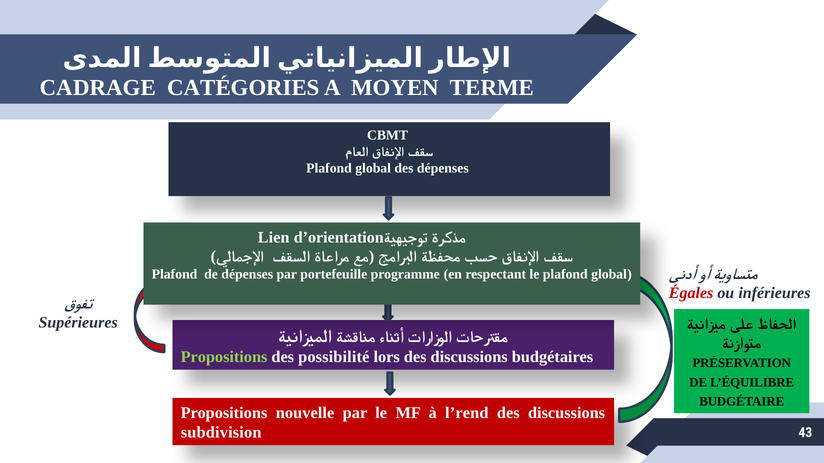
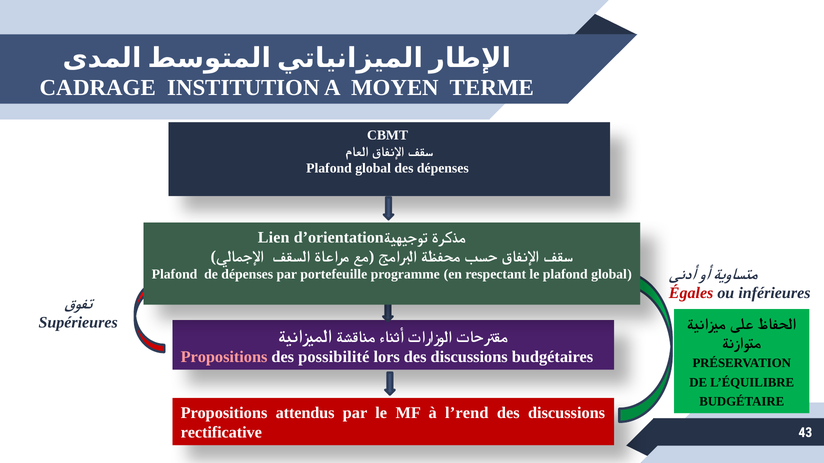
CATÉGORIES: CATÉGORIES -> INSTITUTION (243, 88)
Propositions colour: light green -> pink (224, 357)
nouvelle: nouvelle -> attendus (305, 413)
subdivision: subdivision -> rectificative (221, 433)
